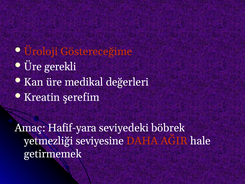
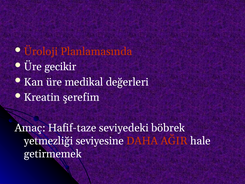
Göstereceğime: Göstereceğime -> Planlamasında (96, 51)
gerekli: gerekli -> gecikir (60, 67)
Hafif-yara: Hafif-yara -> Hafif-taze (72, 128)
